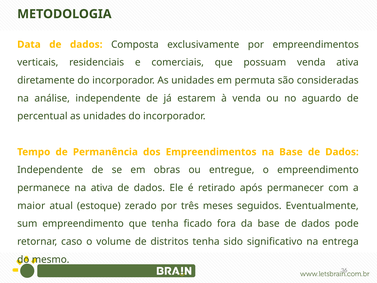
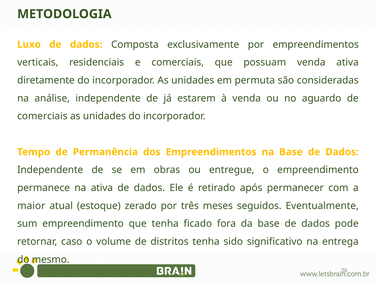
Data: Data -> Luxo (29, 44)
percentual: percentual -> comerciais (42, 116)
